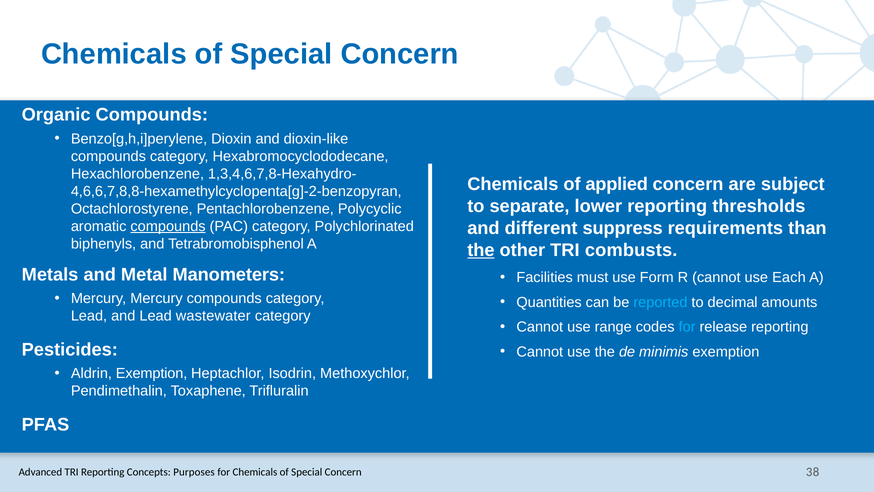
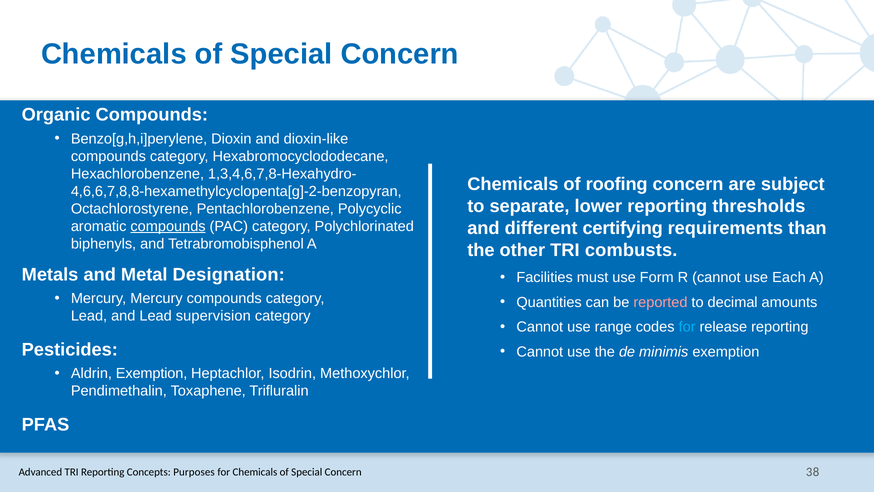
applied: applied -> roofing (617, 184)
suppress: suppress -> certifying (623, 228)
the underline: present -> none (481, 250)
Manometers: Manometers -> Designation (229, 274)
reported colour: light blue -> pink (660, 302)
wastewater: wastewater -> supervision (213, 316)
